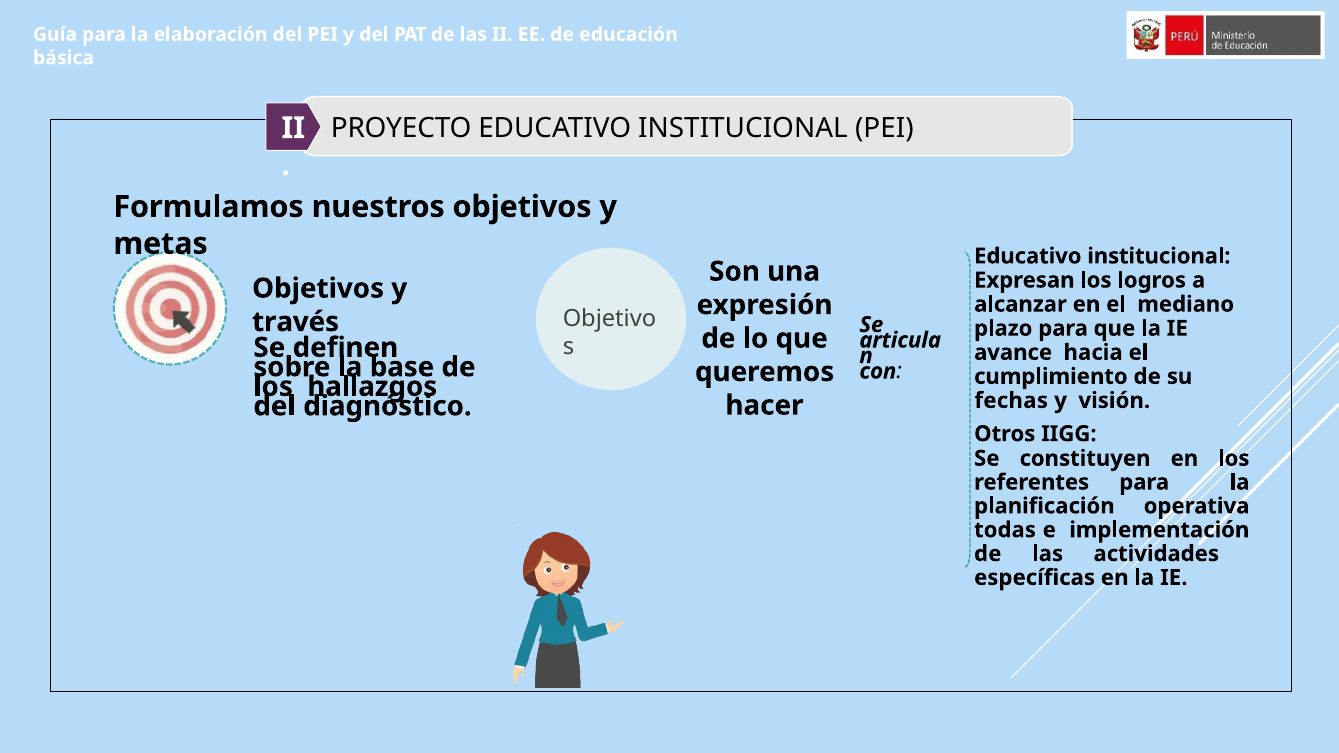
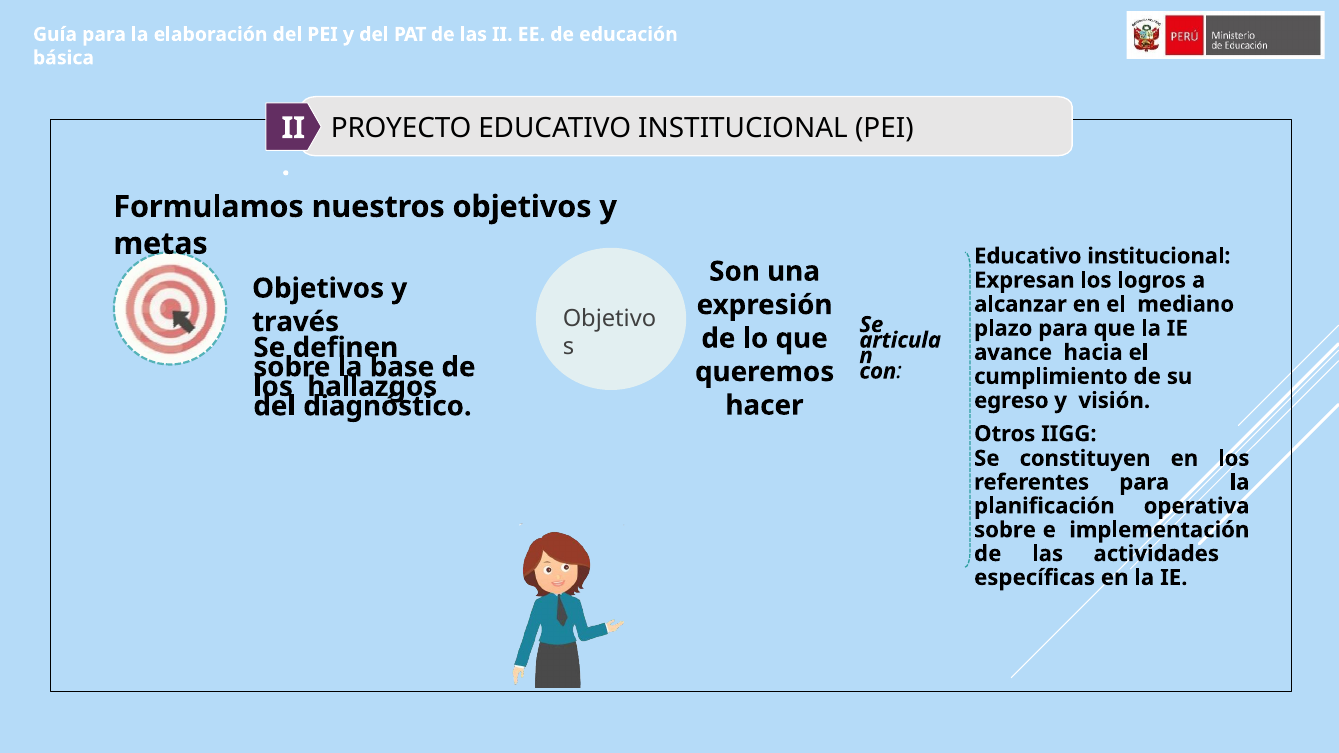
fechas: fechas -> egreso (1011, 401)
todas: todas -> sobre (1005, 530)
